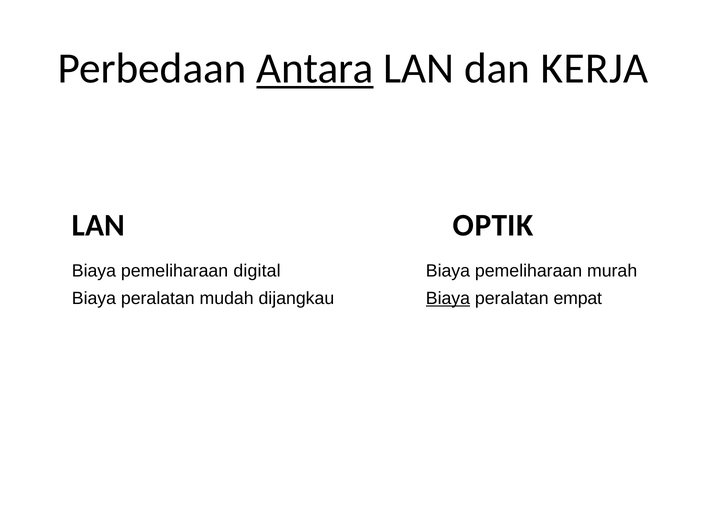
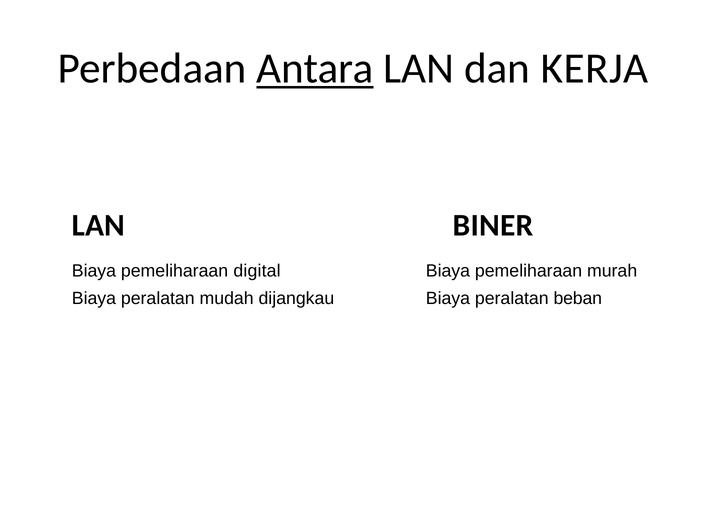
OPTIK: OPTIK -> BINER (493, 225)
Biaya underline: present -> none (448, 298)
empat: empat -> beban (578, 298)
